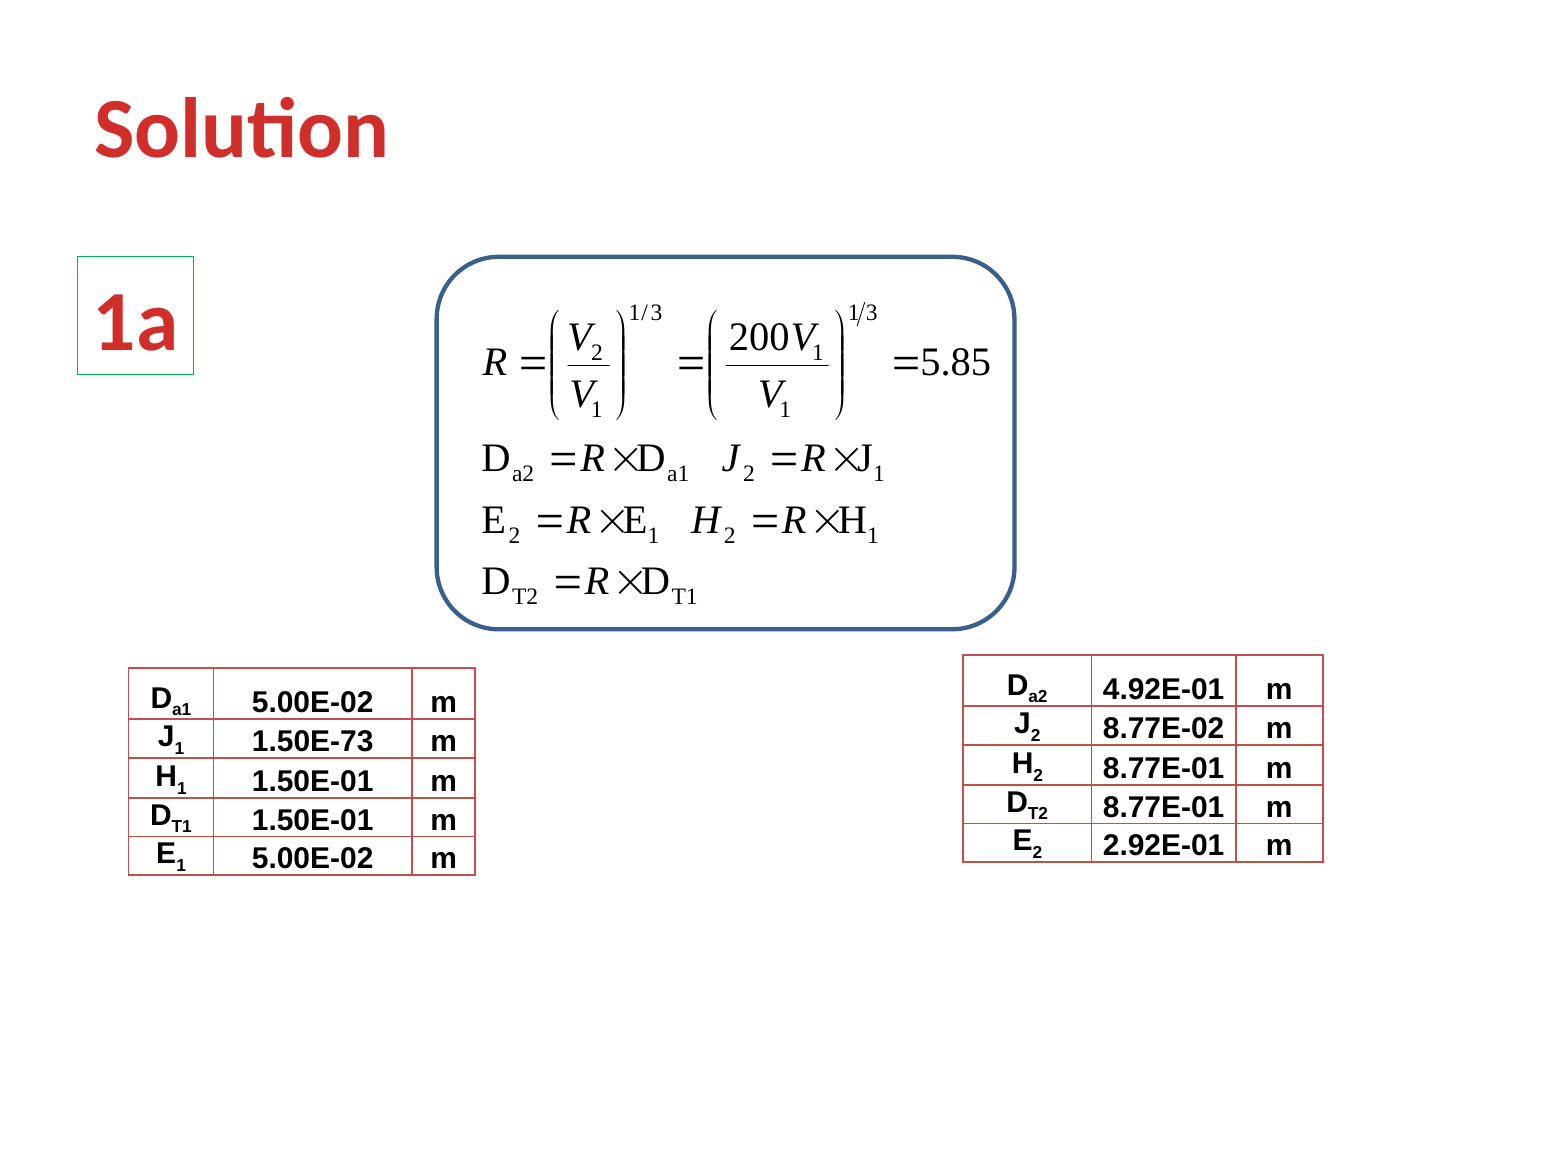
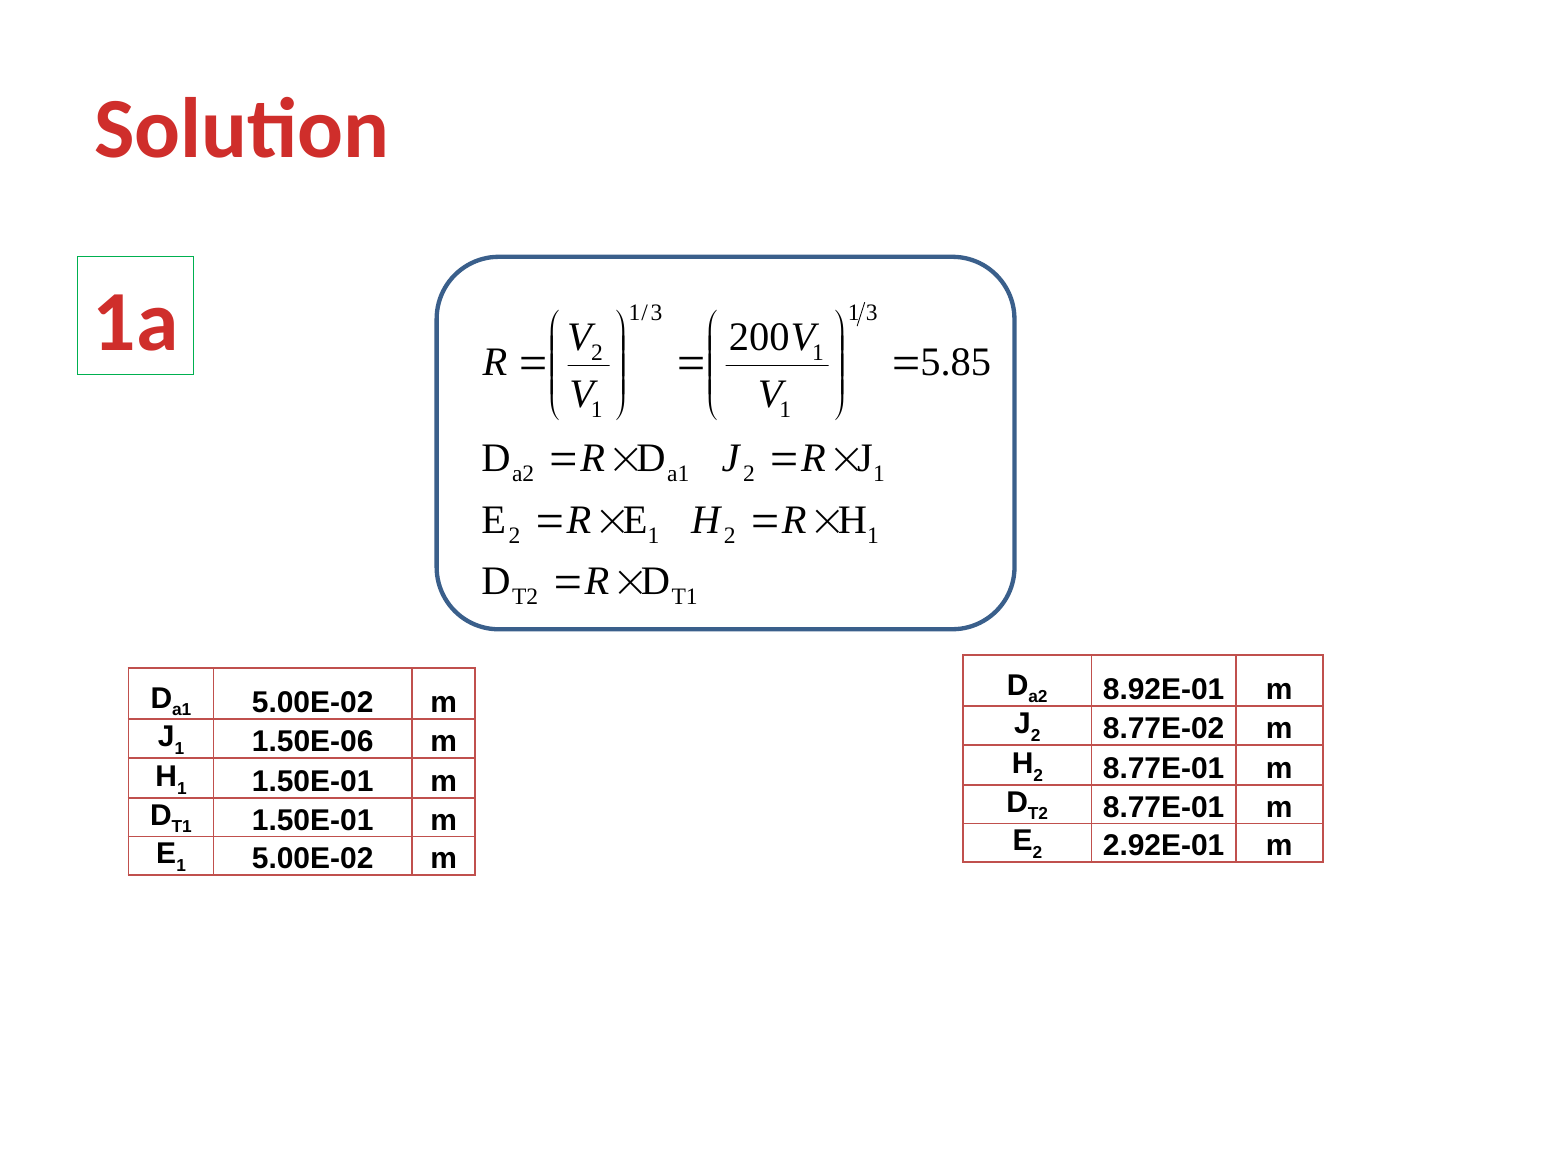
4.92E-01: 4.92E-01 -> 8.92E-01 (1164, 690)
1.50E-73: 1.50E-73 -> 1.50E-06 (313, 741)
